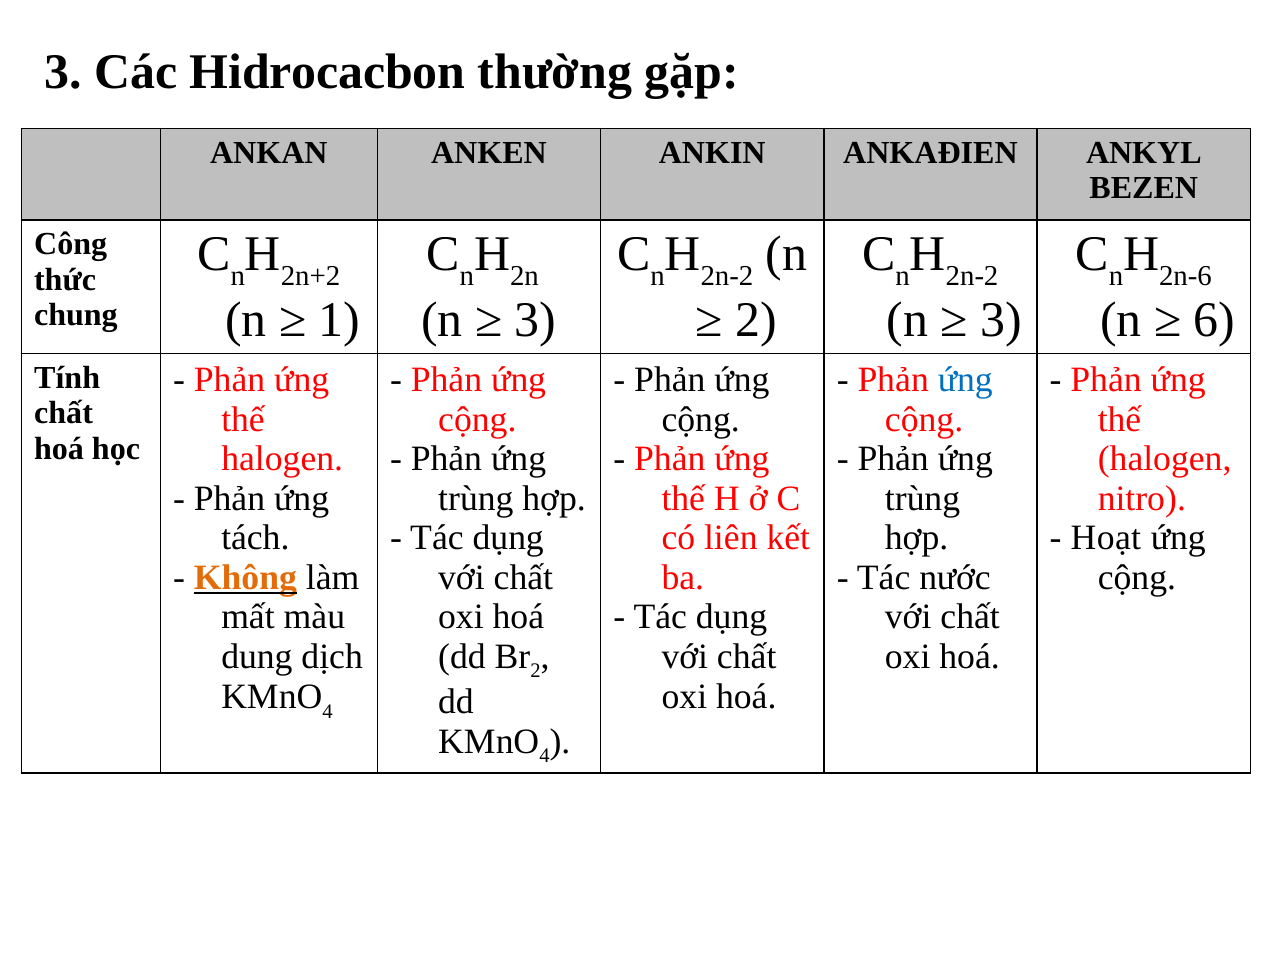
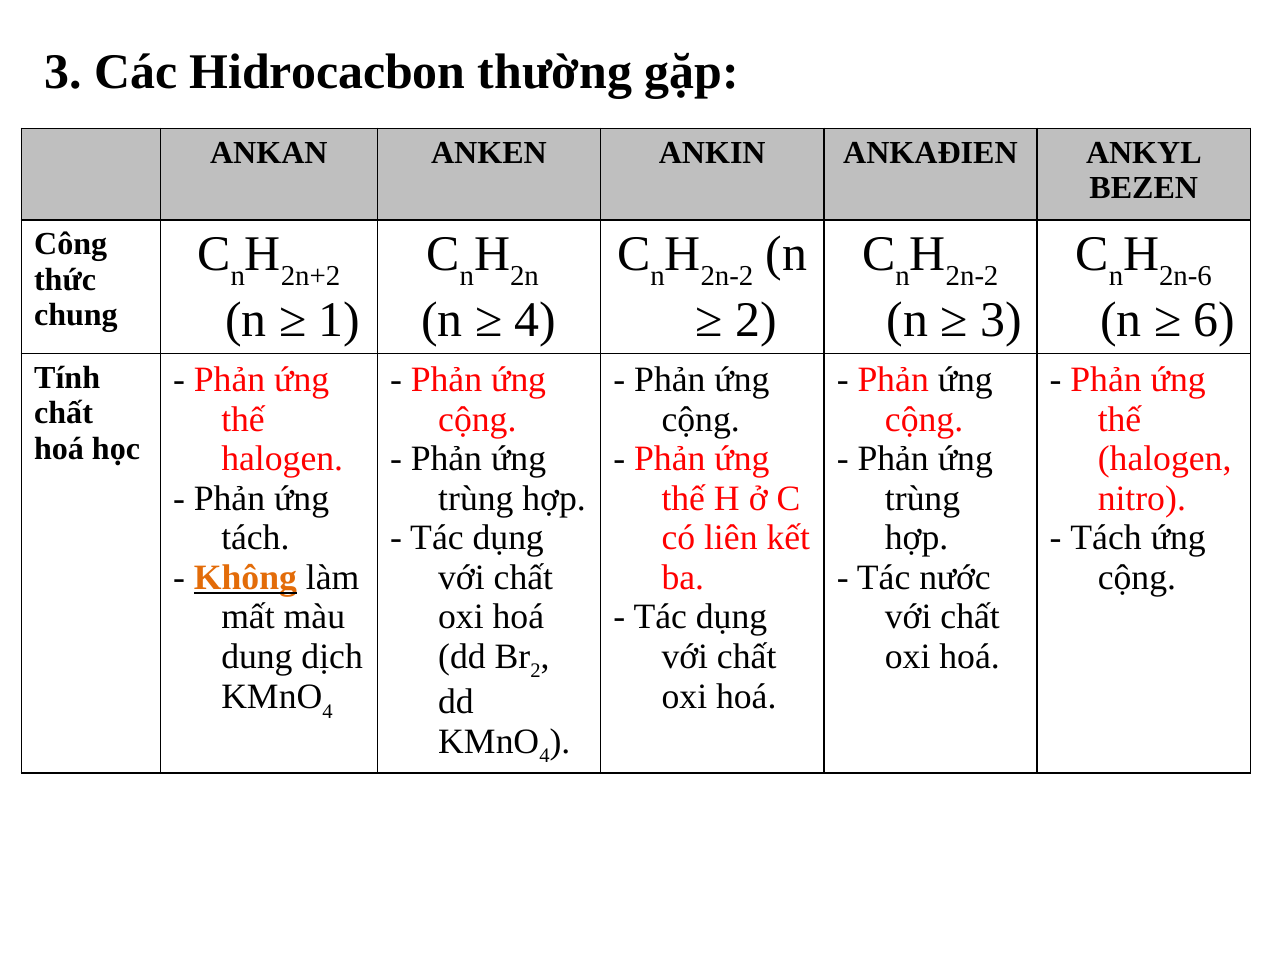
3: 3 -> 4 (536, 320)
ứng colour: blue -> black (965, 380)
Hoạt: Hoạt -> Tách (1106, 538)
